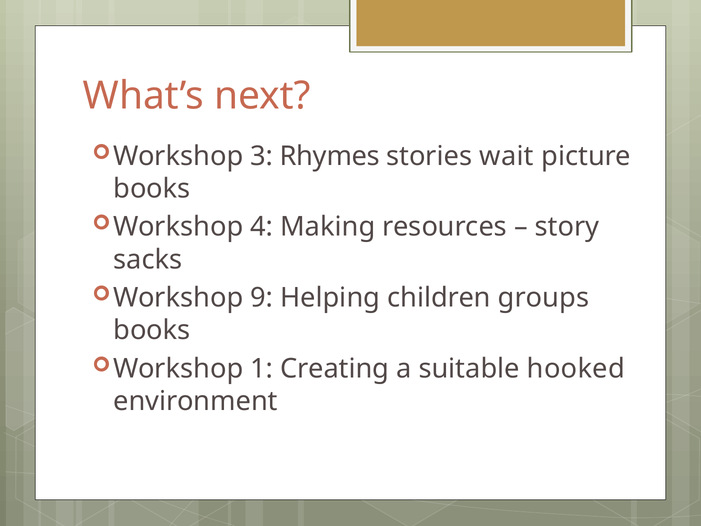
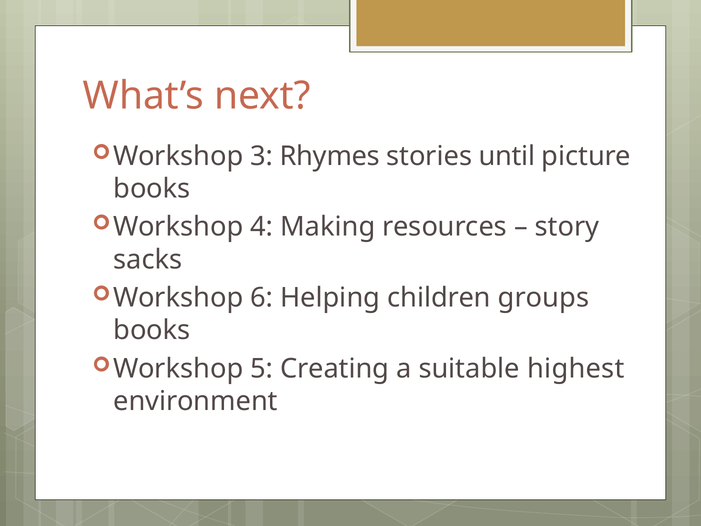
wait: wait -> until (507, 156)
9: 9 -> 6 (262, 298)
1: 1 -> 5 (262, 368)
hooked: hooked -> highest (576, 368)
